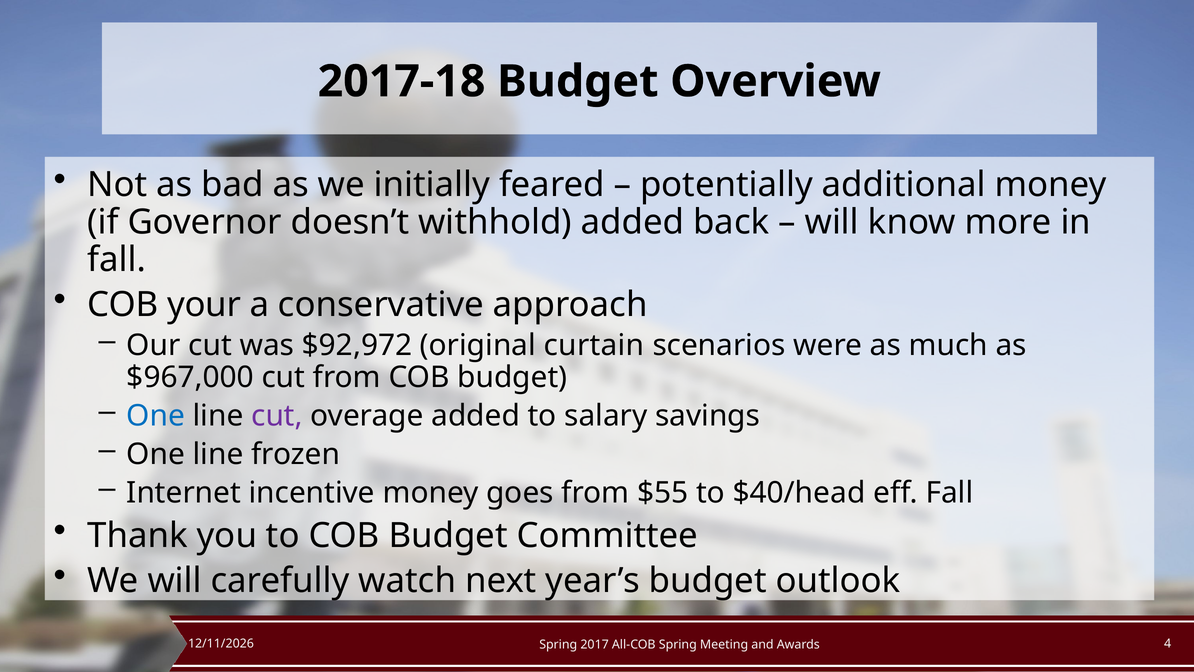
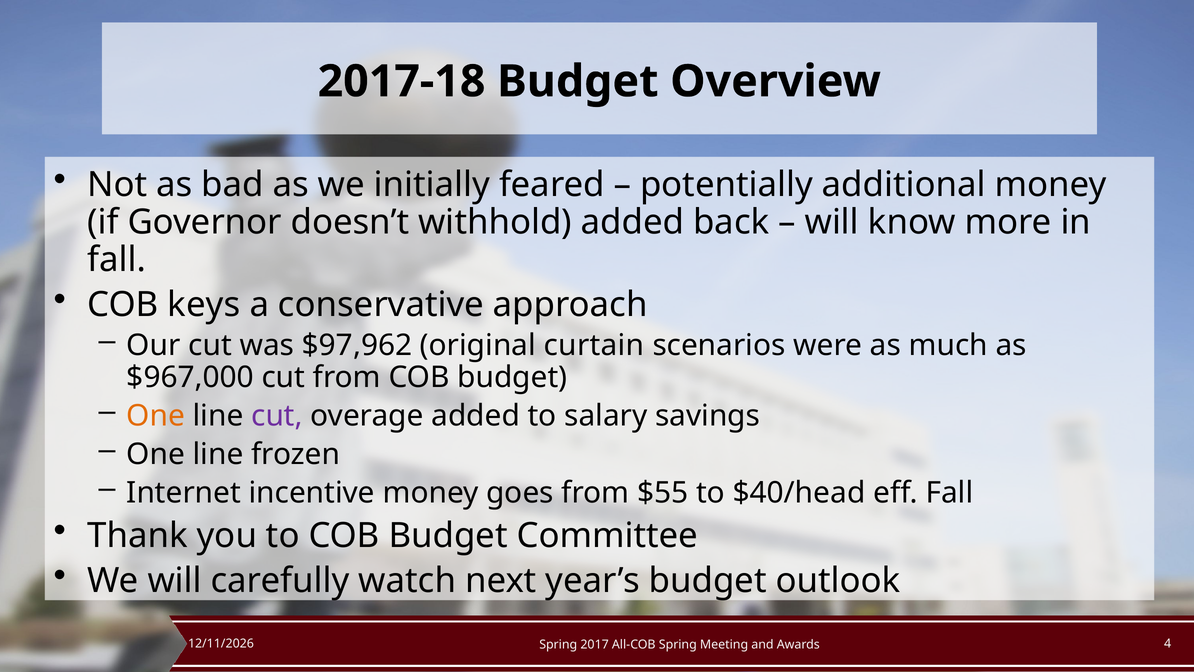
your: your -> keys (204, 305)
$92,972: $92,972 -> $97,962 (357, 345)
One colour: blue -> orange (156, 416)
